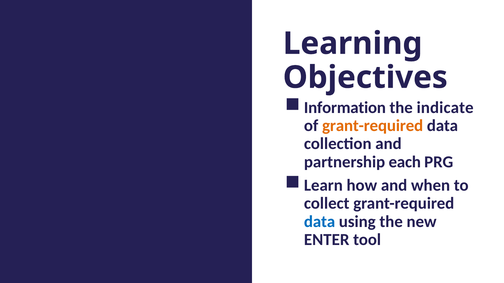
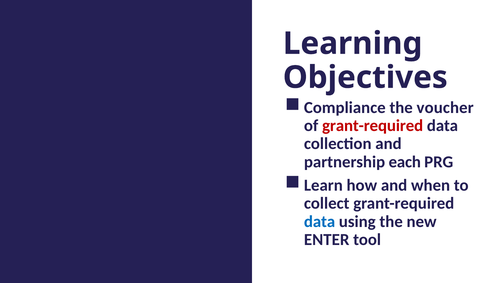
Information: Information -> Compliance (345, 108)
indicate: indicate -> voucher (445, 108)
grant-required colour: orange -> red (373, 126)
